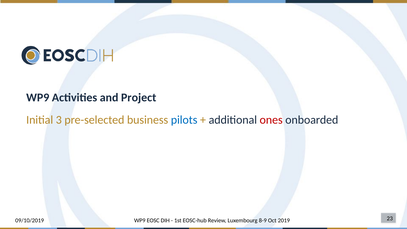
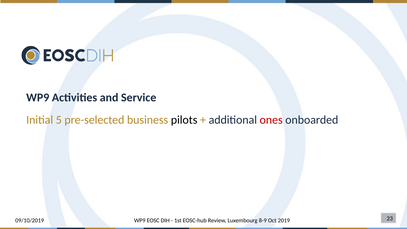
Project: Project -> Service (139, 97)
3: 3 -> 5 (59, 120)
pilots colour: blue -> black (184, 120)
